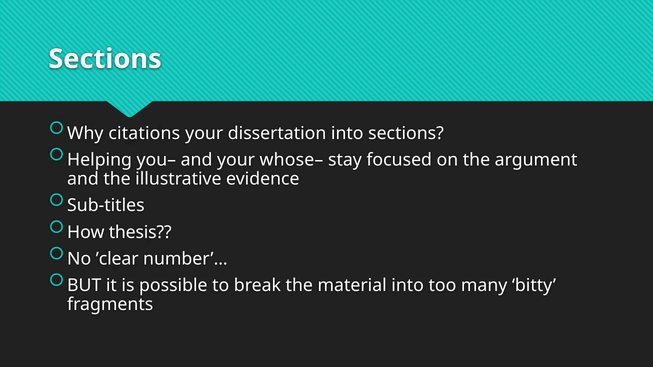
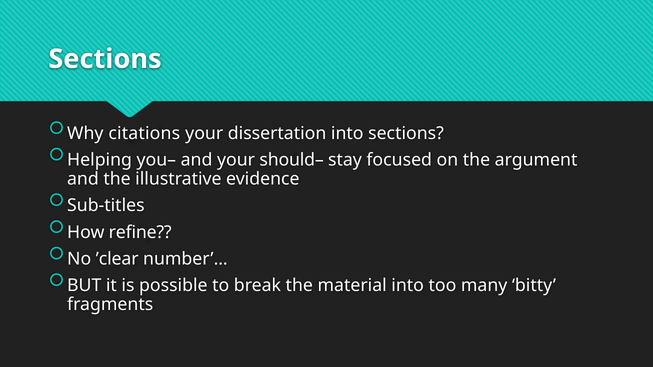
whose–: whose– -> should– (292, 160)
thesis: thesis -> refine (140, 232)
